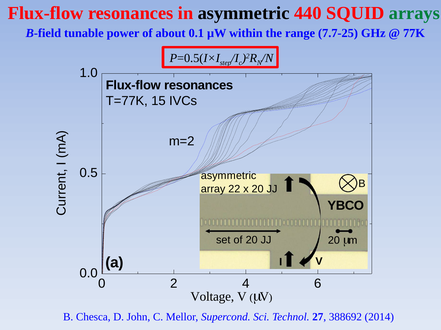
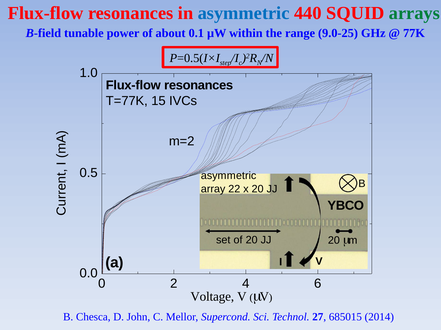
asymmetric colour: black -> blue (244, 13)
7.7-25: 7.7-25 -> 9.0-25 (338, 33)
388692: 388692 -> 685015 (345, 317)
